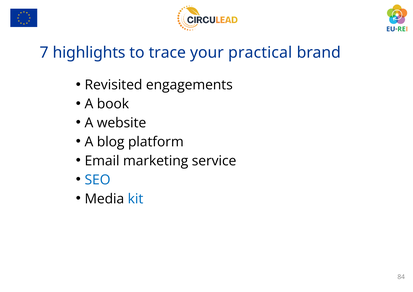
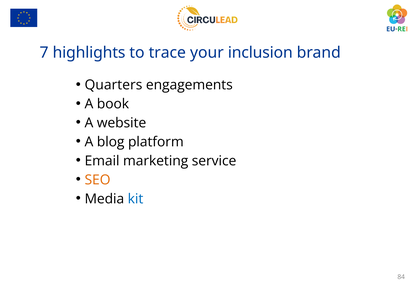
practical: practical -> inclusion (260, 53)
Revisited: Revisited -> Quarters (113, 85)
SEO colour: blue -> orange (98, 180)
